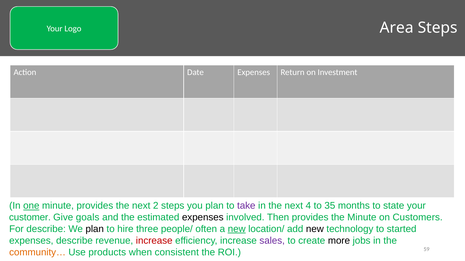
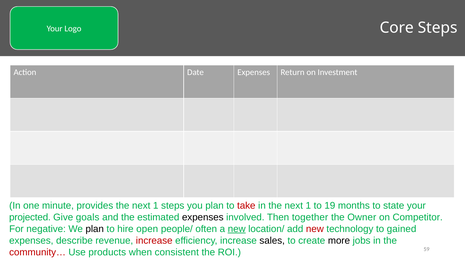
Area: Area -> Core (397, 28)
one underline: present -> none (31, 206)
2: 2 -> 1 (156, 206)
take colour: purple -> red (246, 206)
in the next 4: 4 -> 1 (308, 206)
35: 35 -> 19 (330, 206)
customer: customer -> projected (30, 218)
Then provides: provides -> together (310, 218)
the Minute: Minute -> Owner (362, 218)
Customers: Customers -> Competitor (418, 218)
For describe: describe -> negative (46, 229)
three: three -> open (147, 229)
new colour: black -> red (315, 229)
started: started -> gained (402, 229)
sales colour: purple -> black (272, 241)
community… colour: orange -> red (38, 253)
